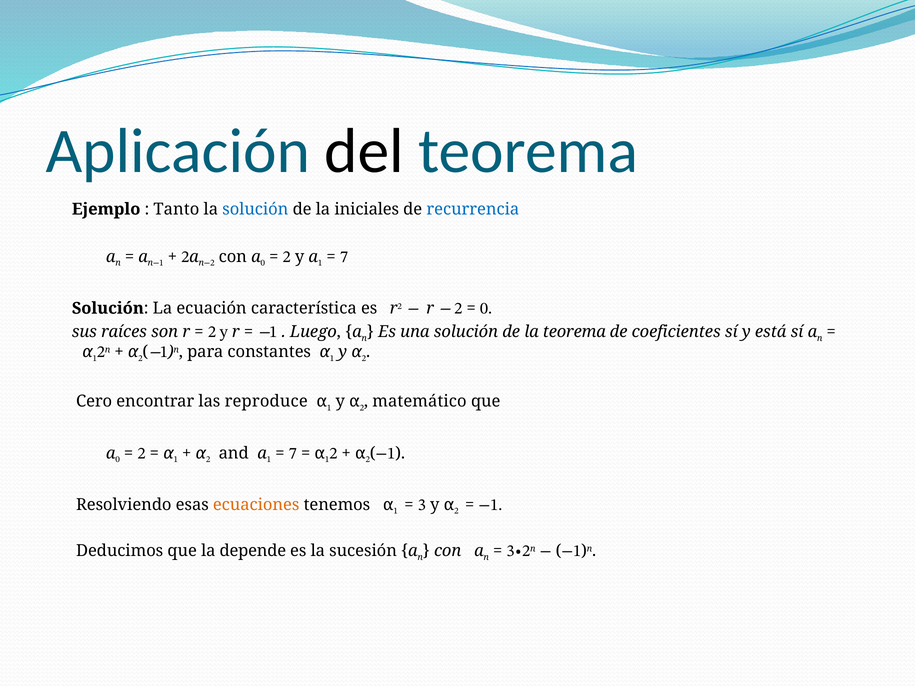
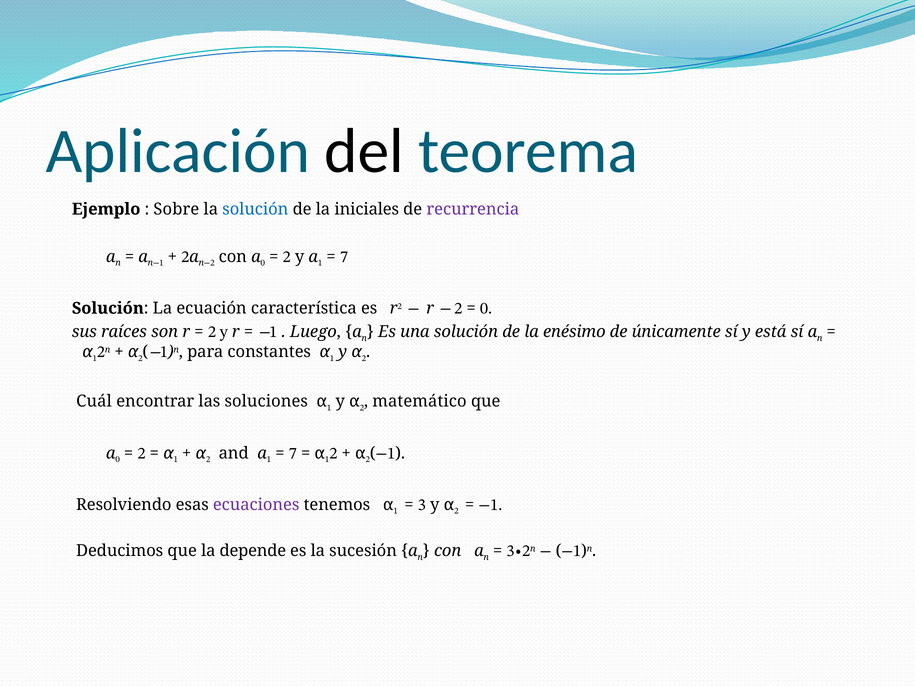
Tanto: Tanto -> Sobre (176, 209)
recurrencia colour: blue -> purple (473, 209)
la teorema: teorema -> enésimo (574, 332)
coeficientes: coeficientes -> únicamente (676, 332)
Cero: Cero -> Cuál (94, 402)
reproduce: reproduce -> soluciones (266, 402)
ecuaciones colour: orange -> purple (256, 505)
